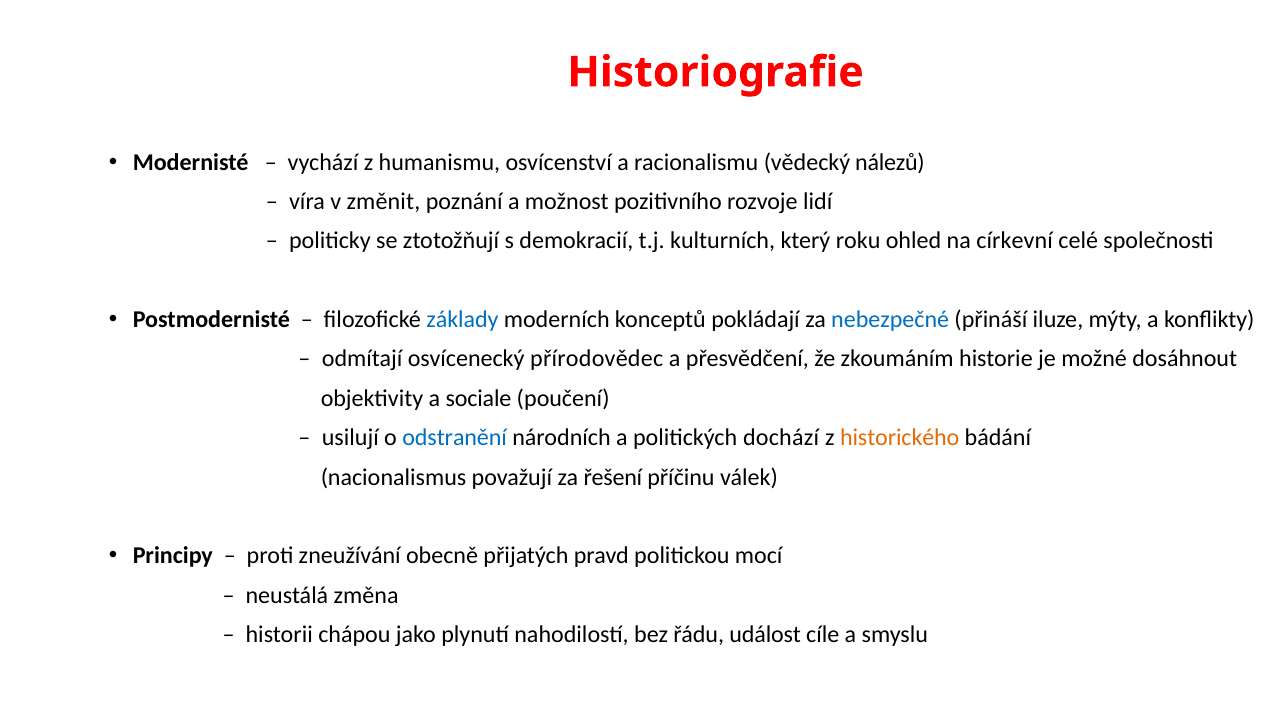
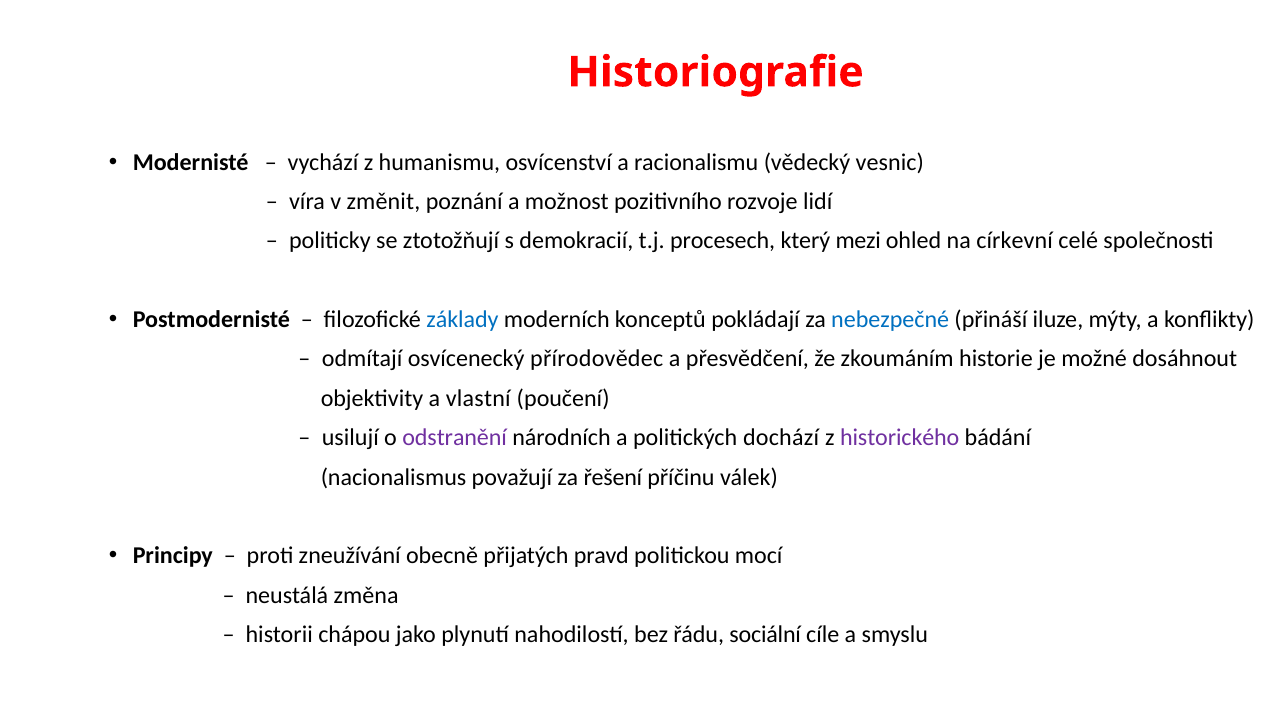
nálezů: nálezů -> vesnic (890, 162)
kulturních: kulturních -> procesech (723, 241)
roku: roku -> mezi (858, 241)
sociale: sociale -> vlastní (478, 398)
odstranění colour: blue -> purple (455, 437)
historického colour: orange -> purple (900, 437)
událost: událost -> sociální (765, 634)
